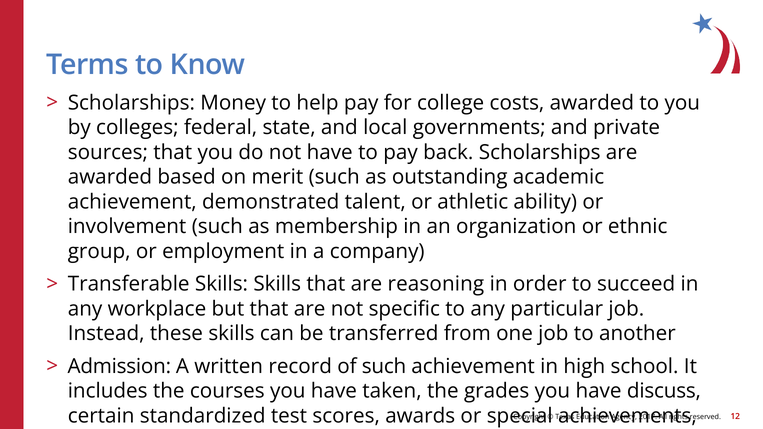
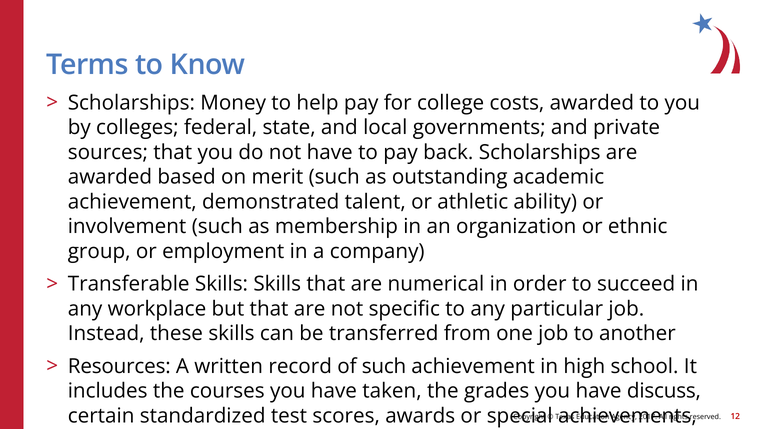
reasoning: reasoning -> numerical (436, 284)
Admission: Admission -> Resources (119, 366)
